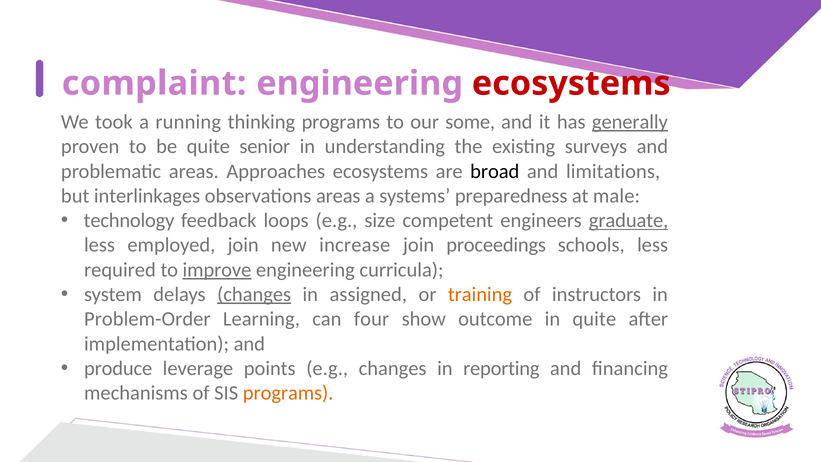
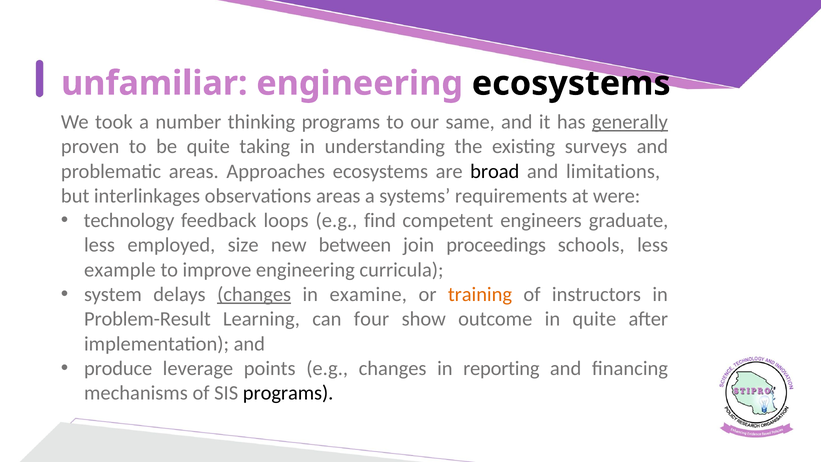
complaint: complaint -> unfamiliar (154, 83)
ecosystems colour: red -> black (571, 83)
running: running -> number (188, 122)
some: some -> same (470, 122)
senior: senior -> taking (265, 147)
preparedness: preparedness -> requirements (511, 196)
male: male -> were (617, 196)
size: size -> find (380, 220)
graduate underline: present -> none (629, 220)
employed join: join -> size (243, 245)
increase: increase -> between (355, 245)
required: required -> example (120, 270)
improve underline: present -> none (217, 270)
assigned: assigned -> examine (368, 294)
Problem-Order: Problem-Order -> Problem-Result (147, 319)
programs colour: orange -> black (288, 393)
